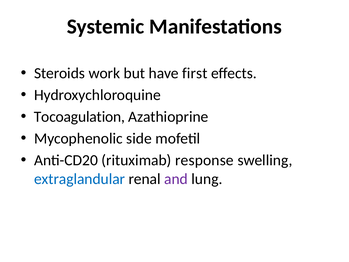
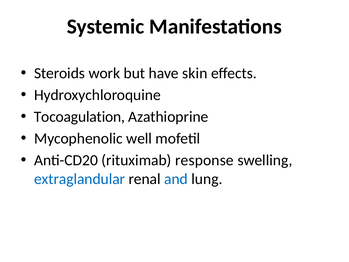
first: first -> skin (195, 73)
side: side -> well (139, 138)
and colour: purple -> blue (176, 179)
